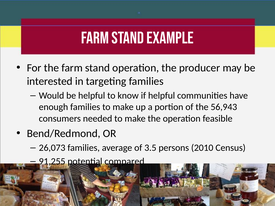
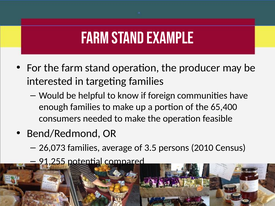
if helpful: helpful -> foreign (162, 96)
56,943: 56,943 -> 65,400 (224, 107)
